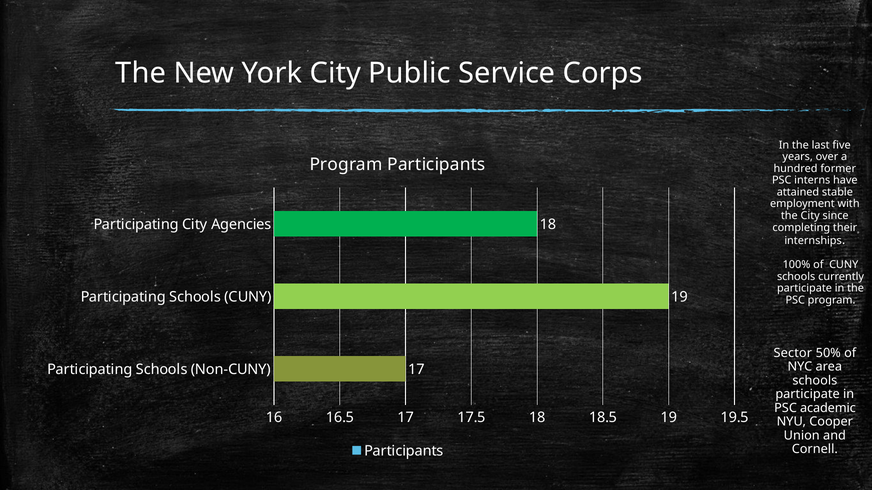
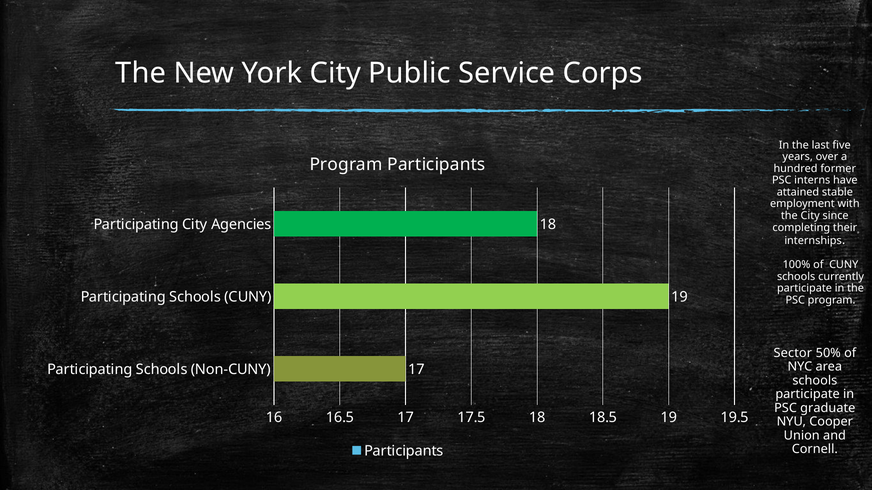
academic: academic -> graduate (828, 408)
